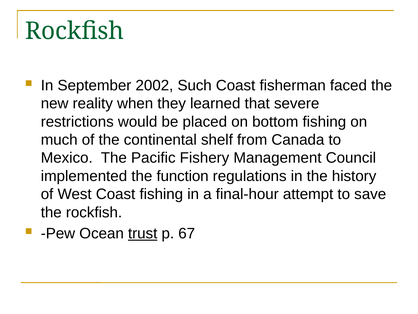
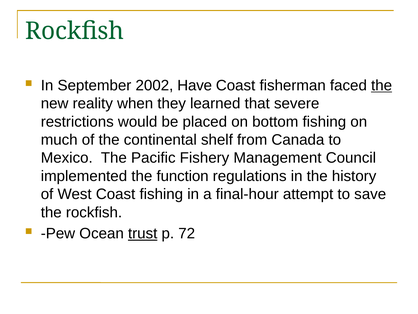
Such: Such -> Have (195, 85)
the underline: none -> present (382, 85)
67: 67 -> 72 (187, 233)
